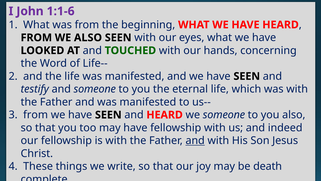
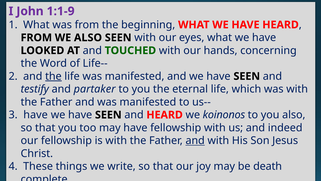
1:1-6: 1:1-6 -> 1:1-9 (61, 11)
the underline: none -> present (53, 76)
and someone: someone -> partaker (95, 89)
3 from: from -> have (36, 115)
we someone: someone -> koinonos (224, 115)
